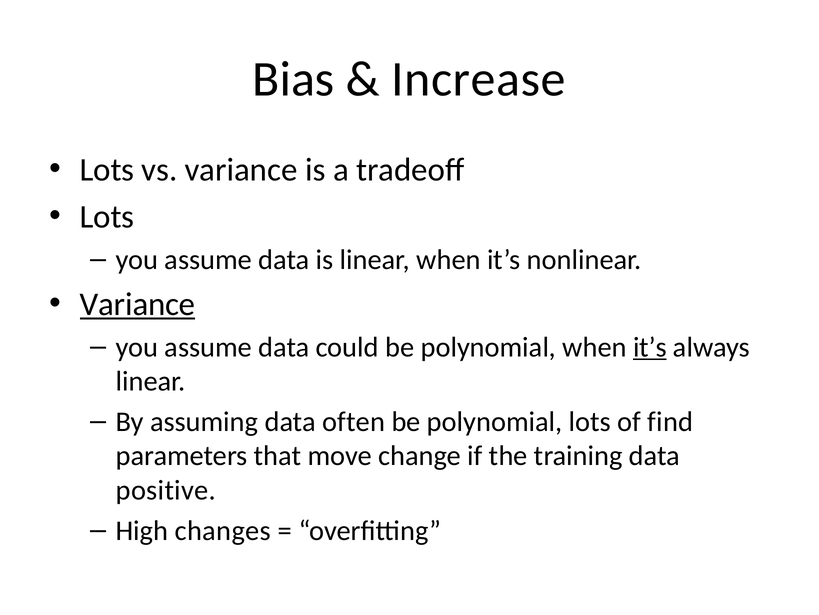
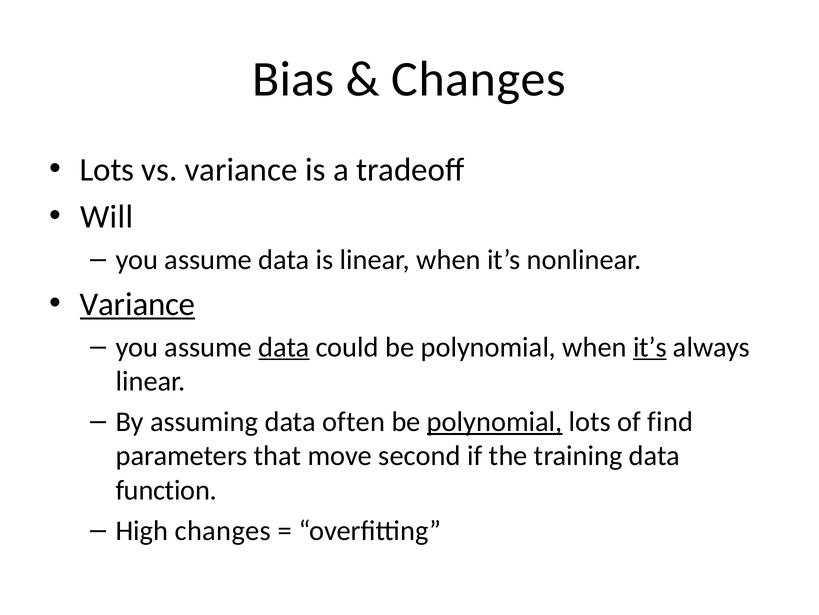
Increase: Increase -> Changes (479, 79)
Lots: Lots -> Will (107, 216)
data underline: none -> present (284, 347)
polynomial underline: none -> present (495, 421)
change: change -> second (420, 455)
positive: positive -> function (166, 490)
